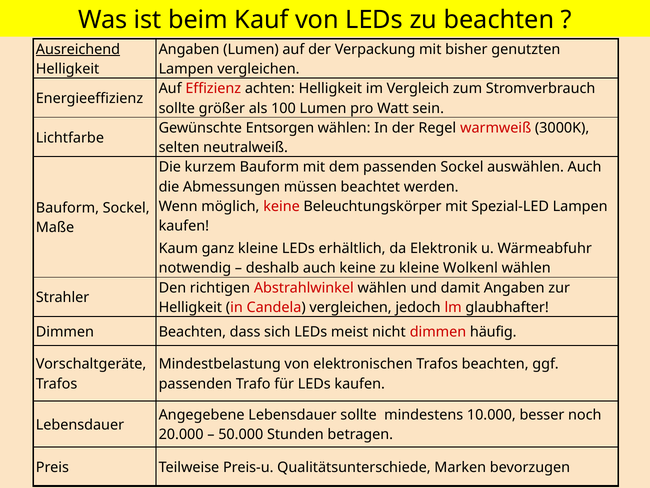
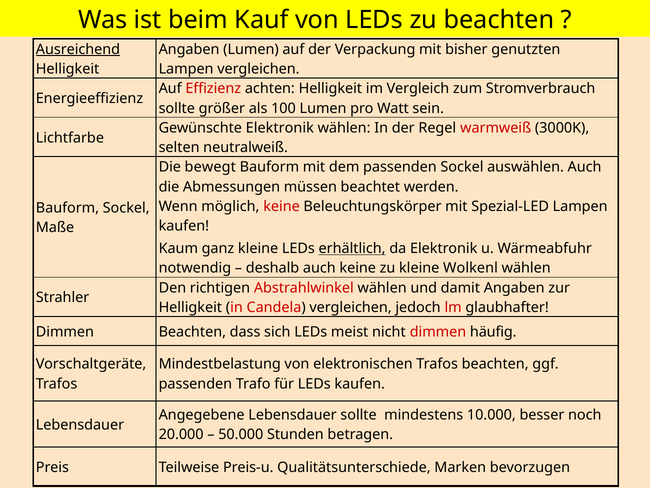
Gewünschte Entsorgen: Entsorgen -> Elektronik (280, 128)
kurzem: kurzem -> bewegt (210, 167)
erhältlich underline: none -> present (352, 248)
